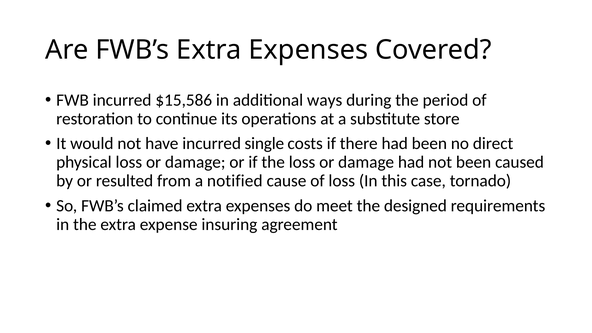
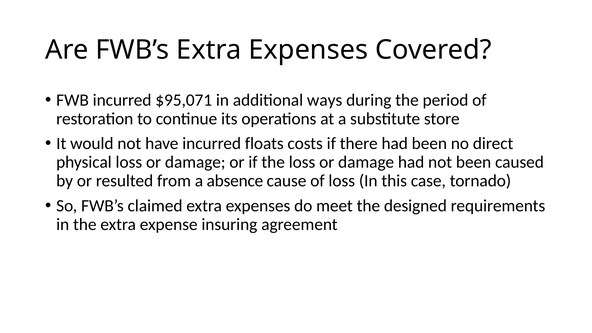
$15,586: $15,586 -> $95,071 (184, 100)
single: single -> floats (264, 144)
notified: notified -> absence (235, 181)
